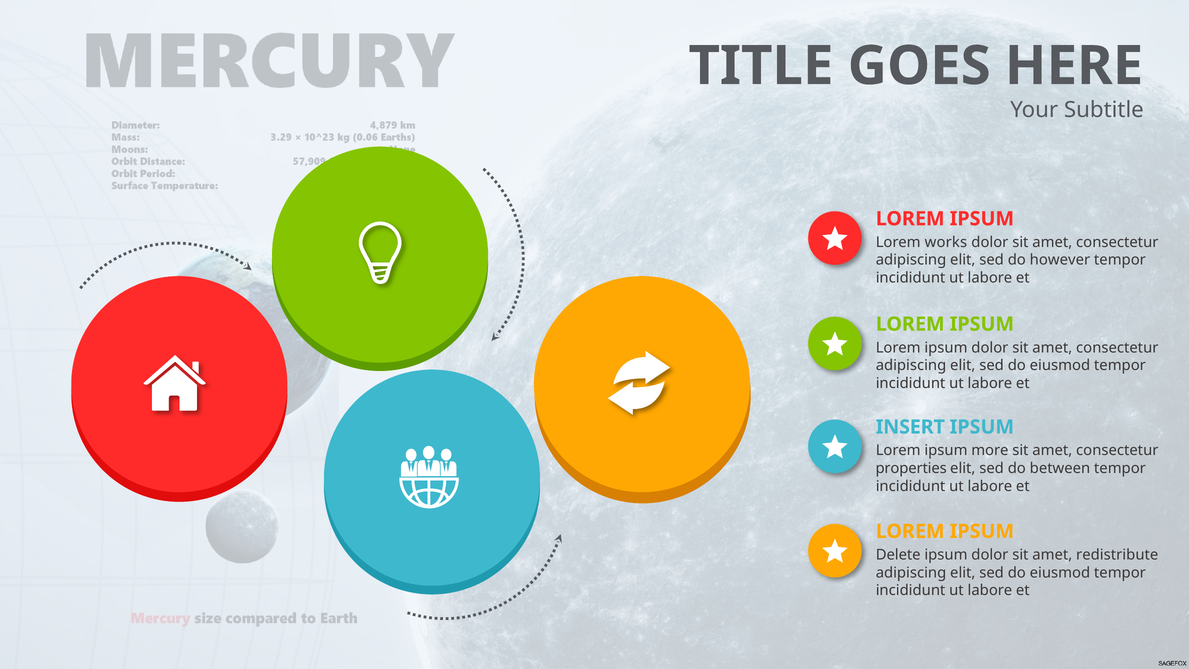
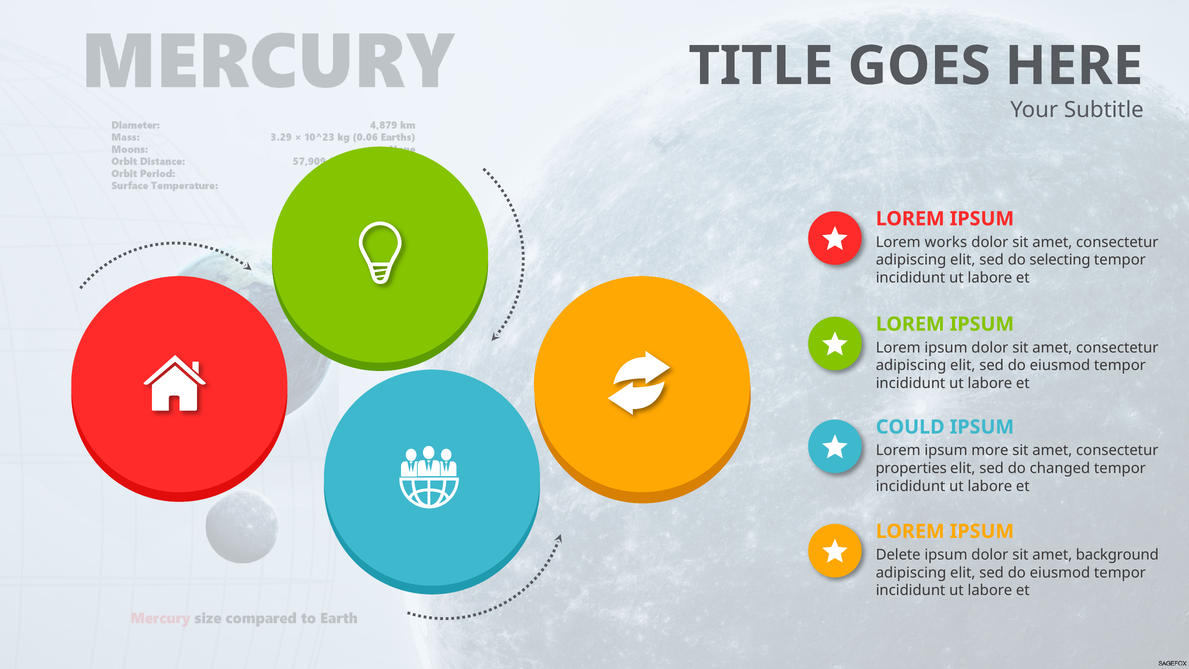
however: however -> selecting (1060, 260)
INSERT: INSERT -> COULD (910, 427)
between: between -> changed (1060, 468)
redistribute: redistribute -> background (1117, 555)
